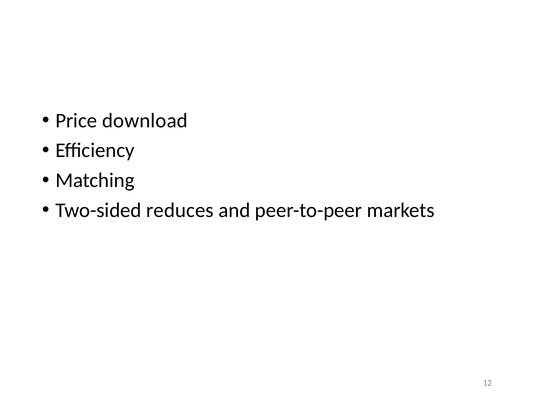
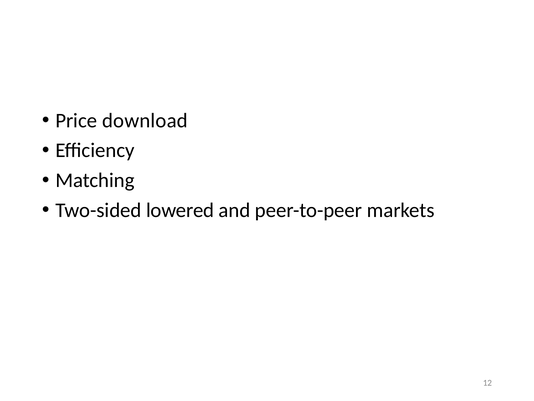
reduces: reduces -> lowered (180, 210)
